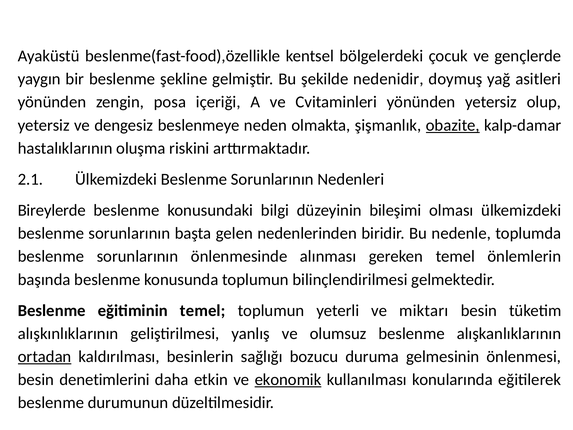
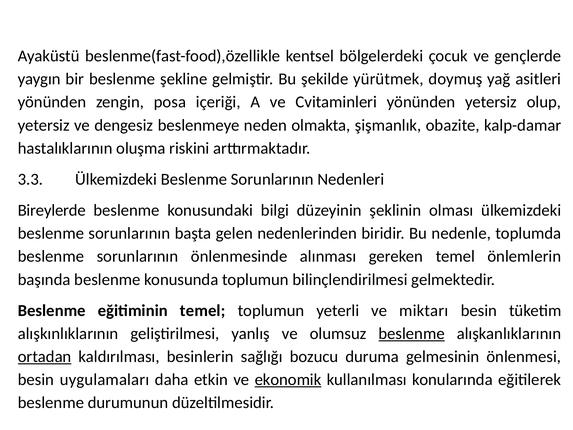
nedenidir: nedenidir -> yürütmek (388, 79)
obazite underline: present -> none (453, 125)
2.1: 2.1 -> 3.3 (31, 179)
bileşimi: bileşimi -> şeklinin (395, 210)
beslenme underline: none -> present (412, 333)
denetimlerini: denetimlerini -> uygulamaları (104, 380)
